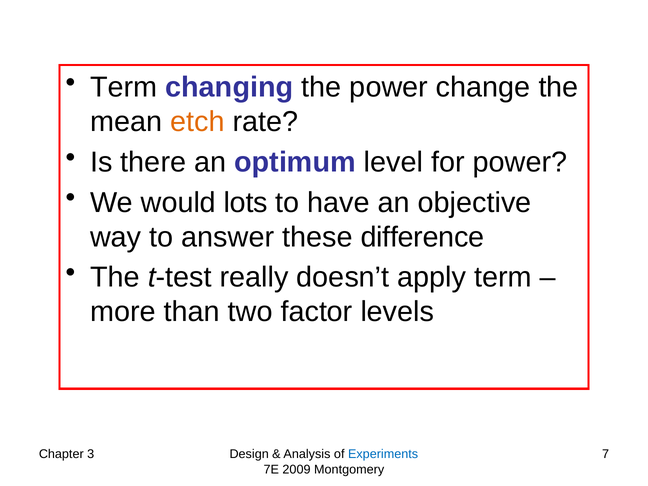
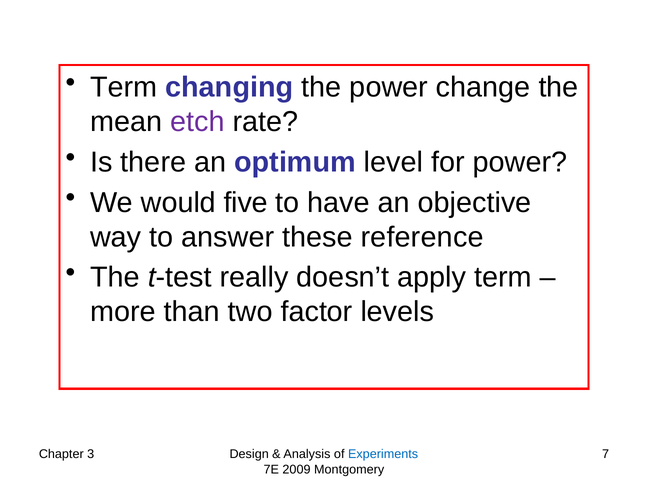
etch colour: orange -> purple (197, 122)
lots: lots -> five (246, 202)
difference: difference -> reference (422, 237)
